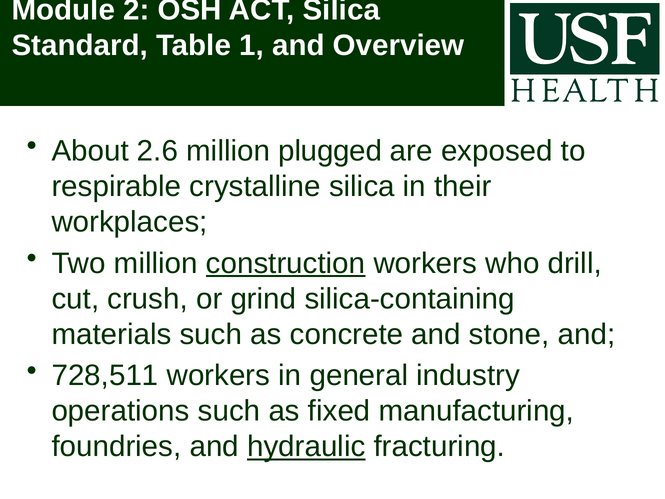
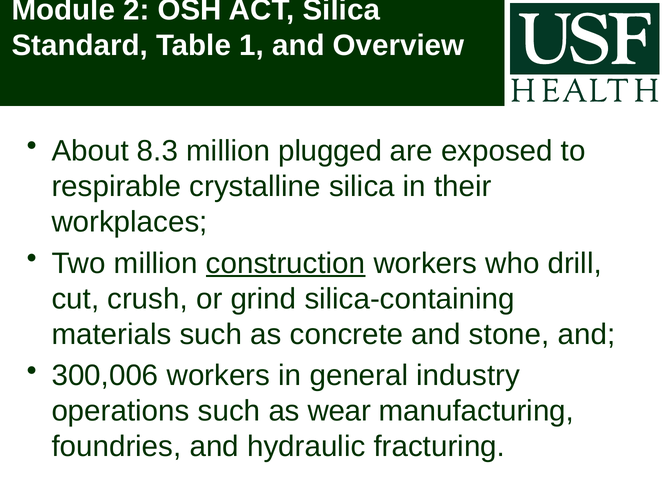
2.6: 2.6 -> 8.3 (158, 151)
728,511: 728,511 -> 300,006 (105, 376)
fixed: fixed -> wear (339, 411)
hydraulic underline: present -> none (306, 446)
